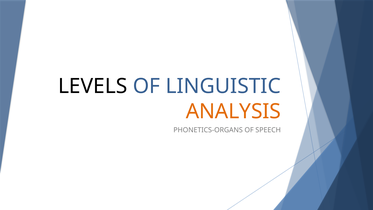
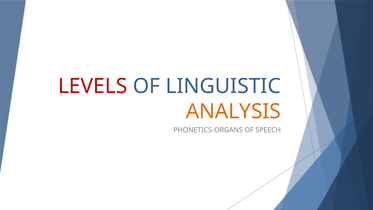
LEVELS colour: black -> red (93, 86)
